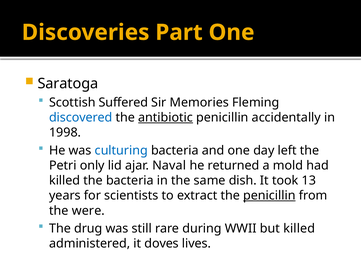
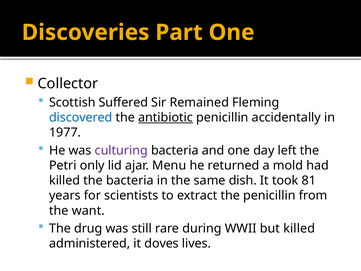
Saratoga: Saratoga -> Collector (68, 83)
Memories: Memories -> Remained (199, 102)
1998: 1998 -> 1977 (65, 132)
culturing colour: blue -> purple (121, 150)
Naval: Naval -> Menu (169, 165)
13: 13 -> 81 (309, 180)
penicillin underline: present -> none (269, 195)
were: were -> want (88, 210)
